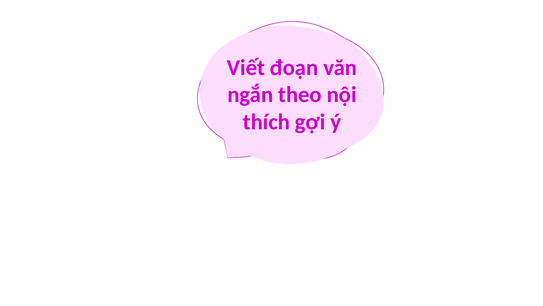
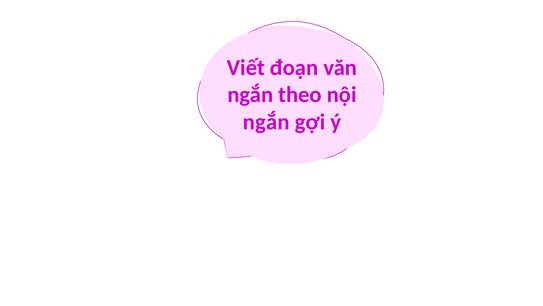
thích: thích -> ngắn (266, 122)
